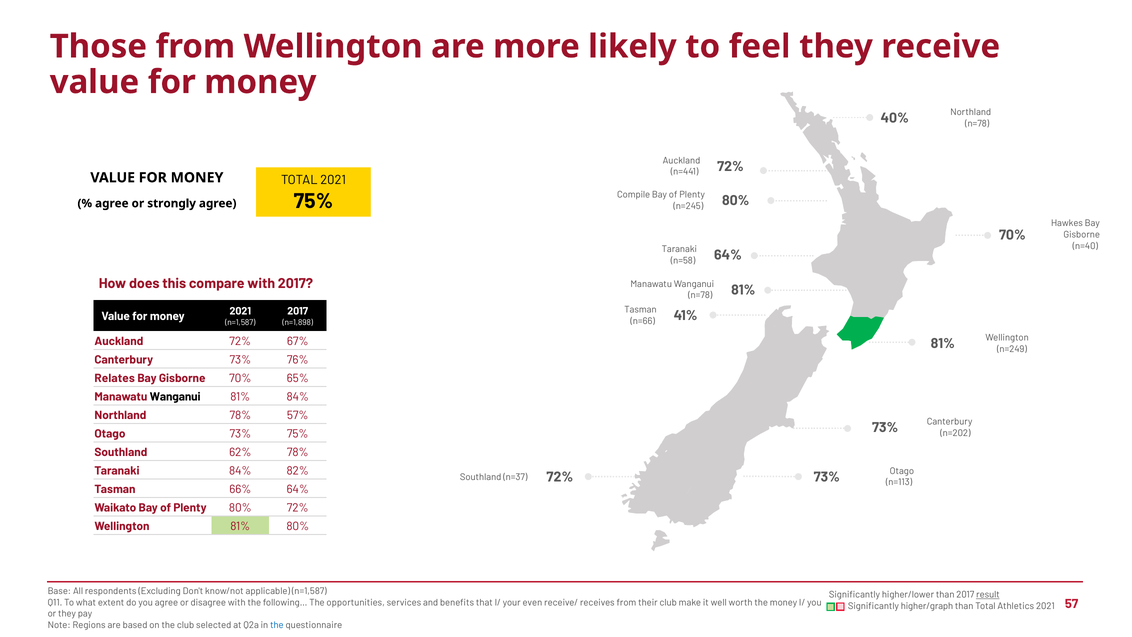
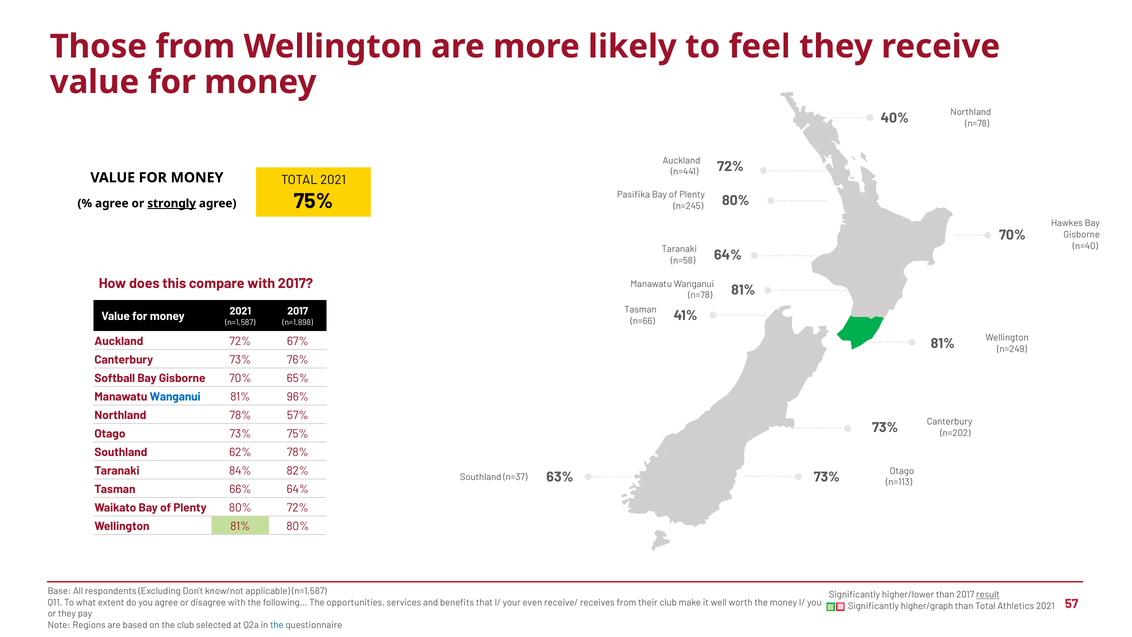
Compile: Compile -> Pasifika (634, 194)
strongly underline: none -> present (172, 203)
Relates: Relates -> Softball (115, 378)
Wanganui colour: black -> blue (175, 397)
81% 84%: 84% -> 96% (298, 397)
n=37 72%: 72% -> 63% (560, 477)
